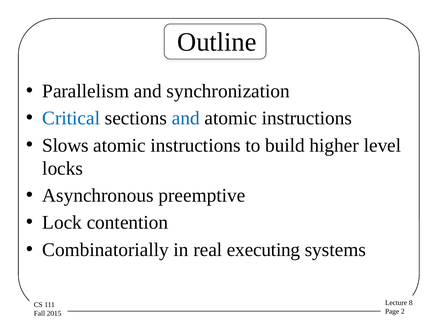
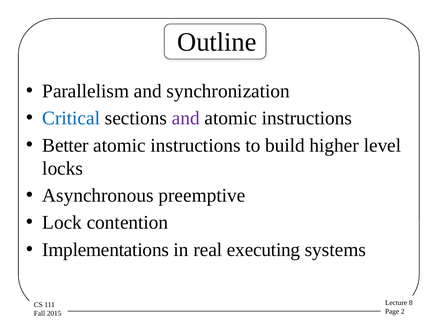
and colour: blue -> purple (186, 118)
Slows: Slows -> Better (65, 145)
Combinatorially: Combinatorially -> Implementations (106, 249)
